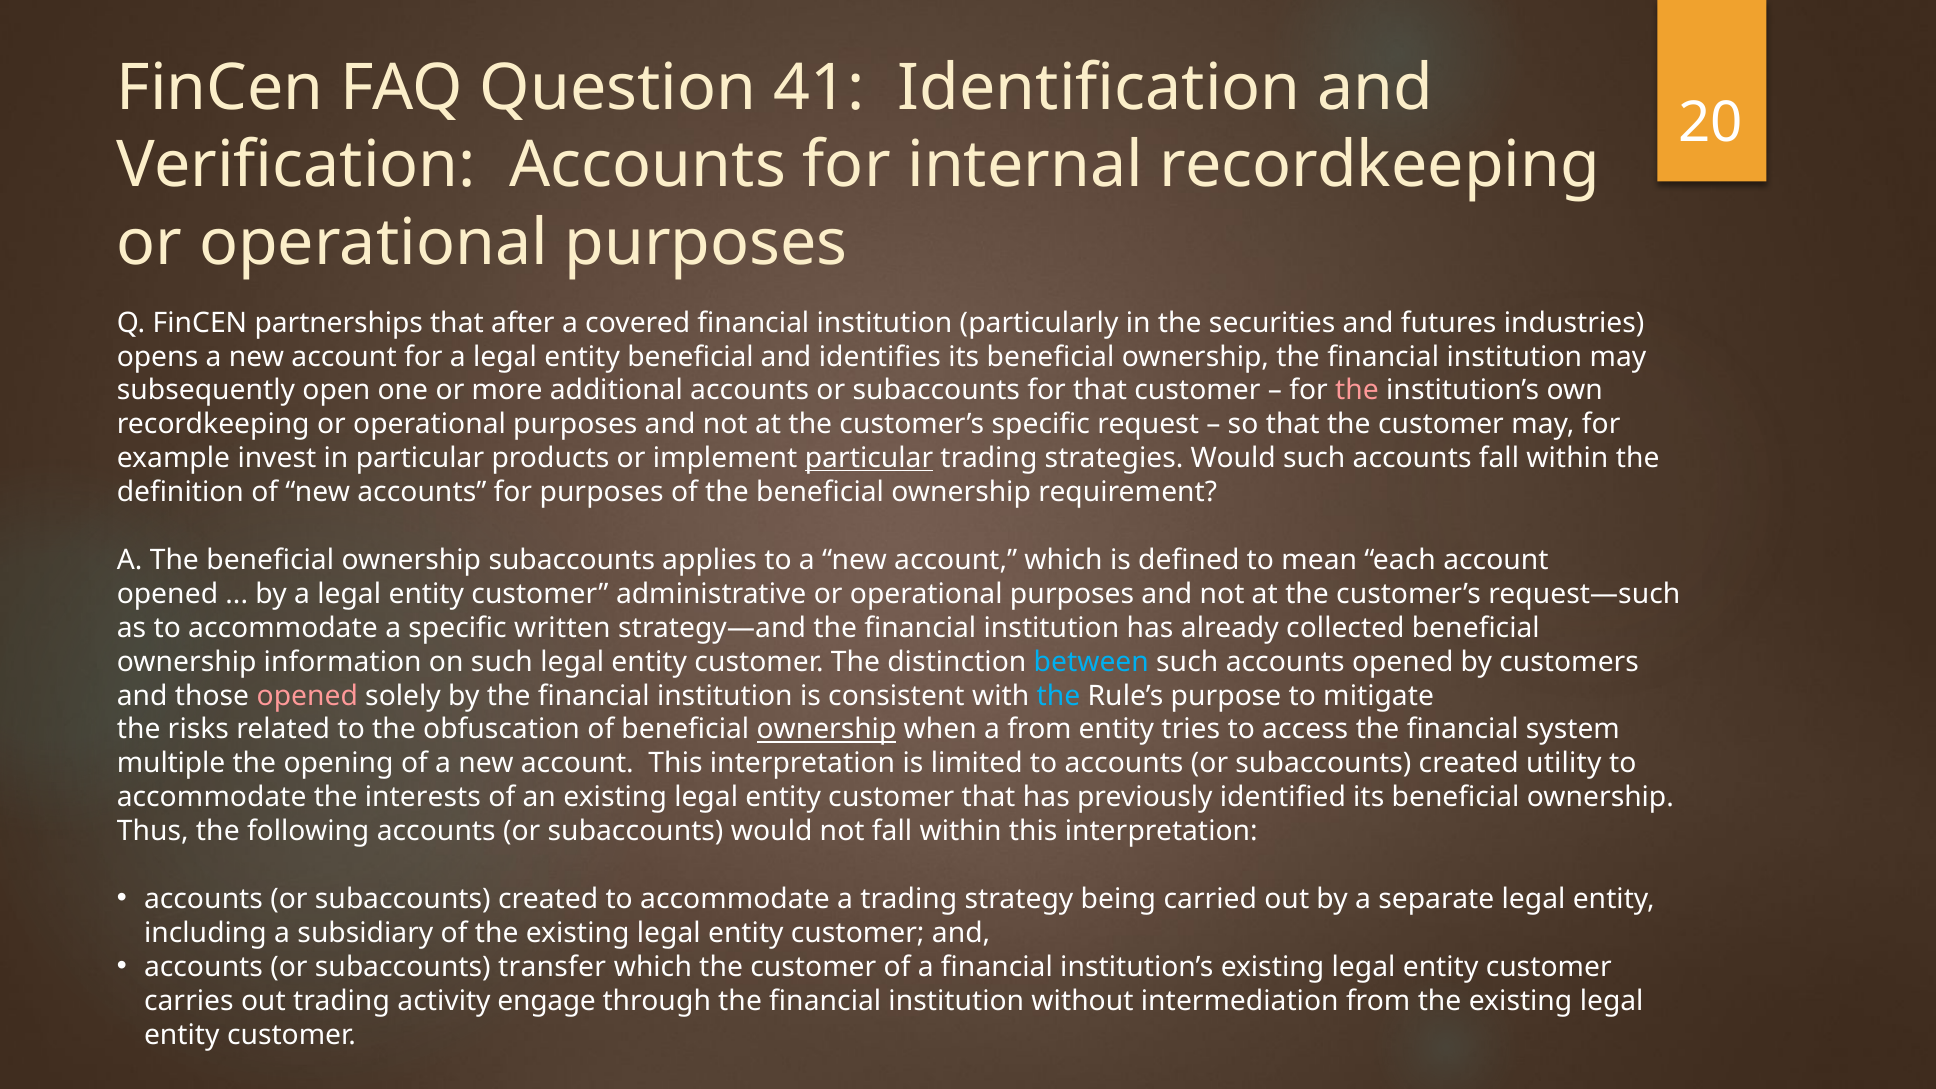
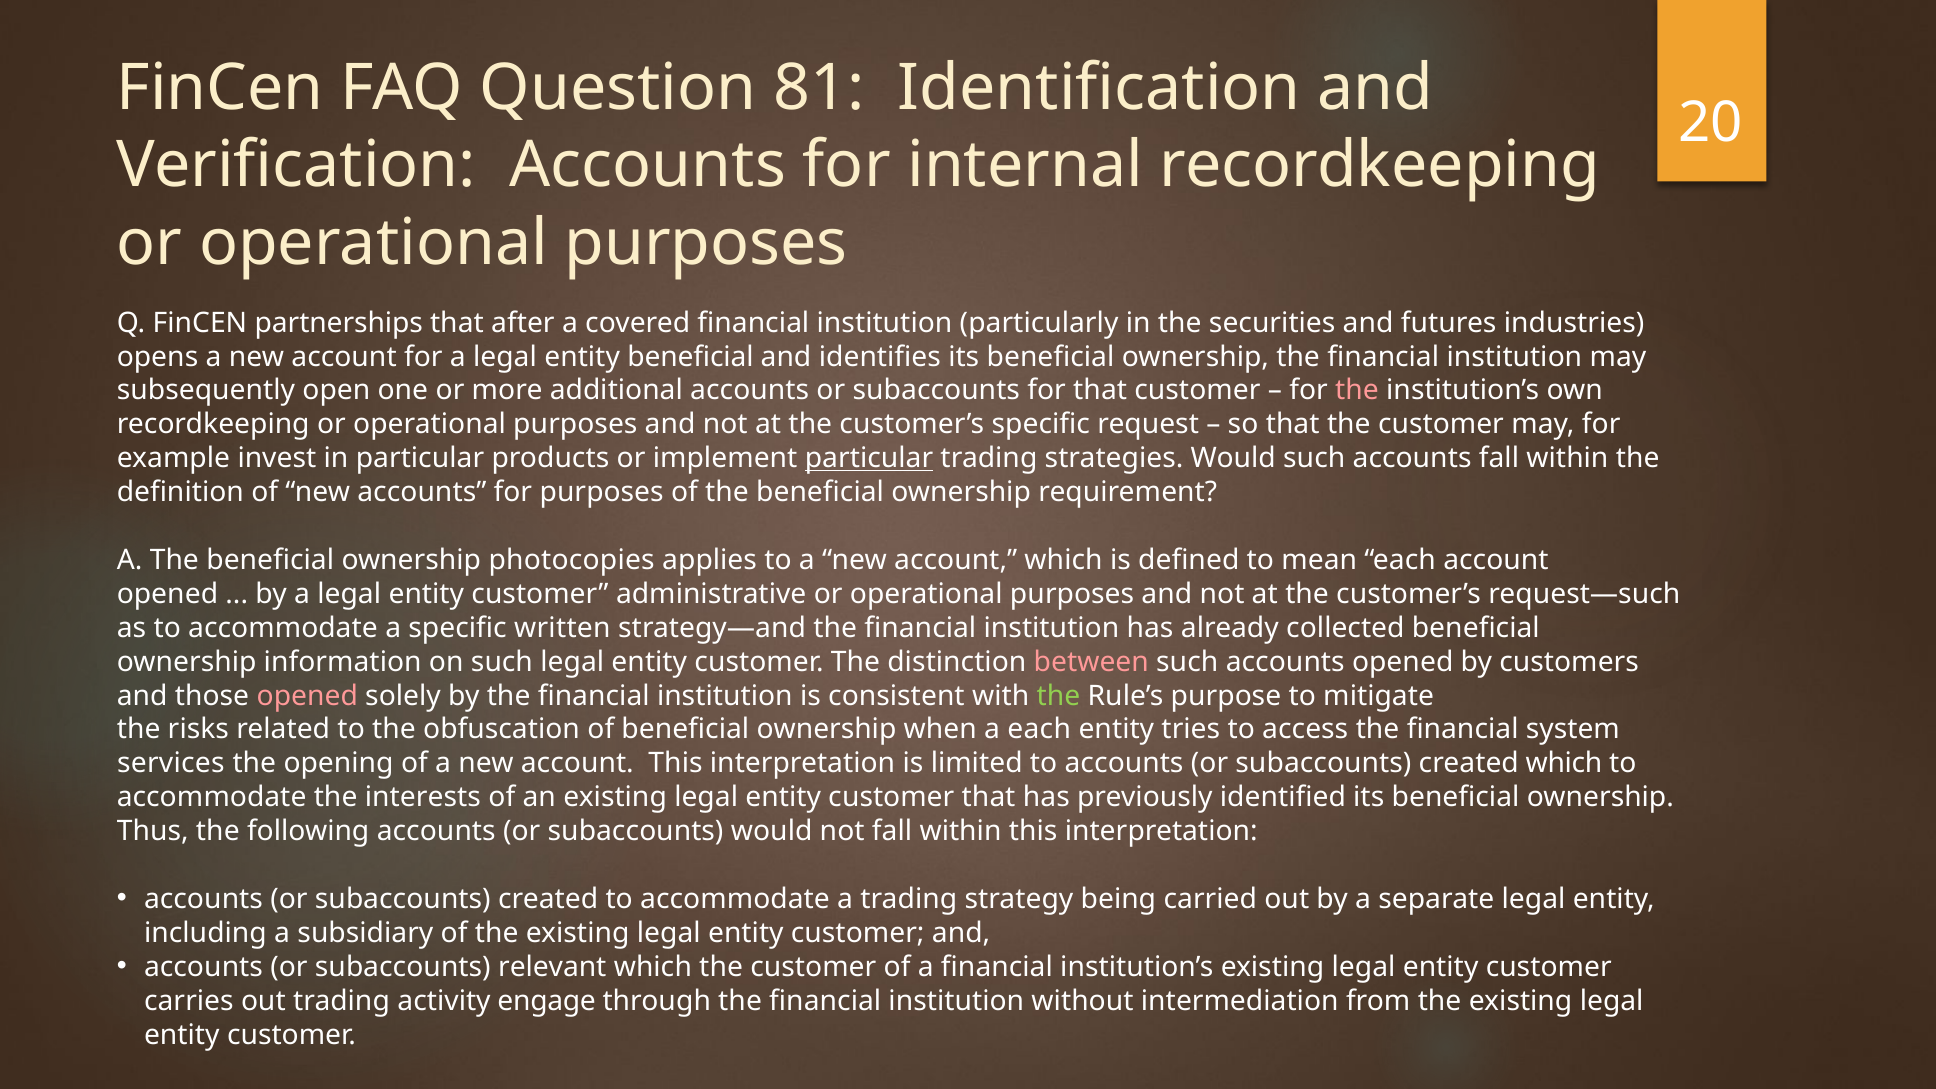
41: 41 -> 81 (819, 88)
ownership subaccounts: subaccounts -> photocopies (572, 560)
between colour: light blue -> pink (1091, 662)
the colour: light blue -> light green (1058, 696)
ownership underline: present -> none (826, 730)
a from: from -> each (1039, 730)
multiple: multiple -> services (171, 764)
created utility: utility -> which (1564, 764)
transfer: transfer -> relevant (552, 967)
